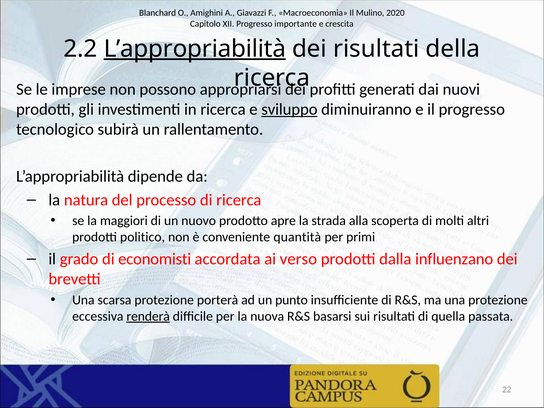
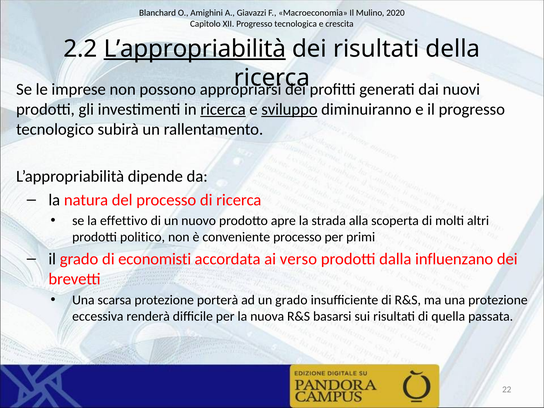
importante: importante -> tecnologica (296, 24)
ricerca underline: none -> present (223, 109)
maggiori: maggiori -> effettivo (124, 221)
conveniente quantità: quantità -> processo (297, 237)
un punto: punto -> grado (291, 300)
renderà underline: present -> none (148, 316)
